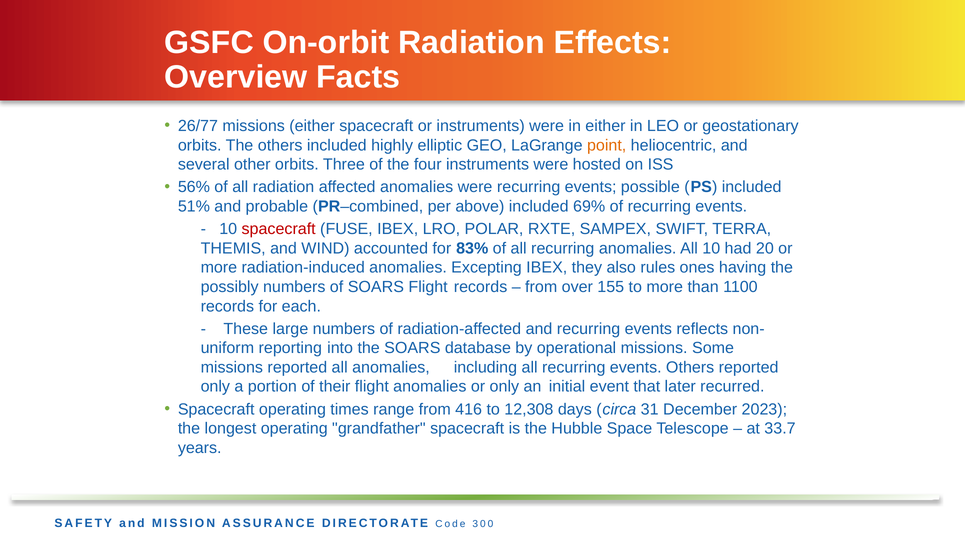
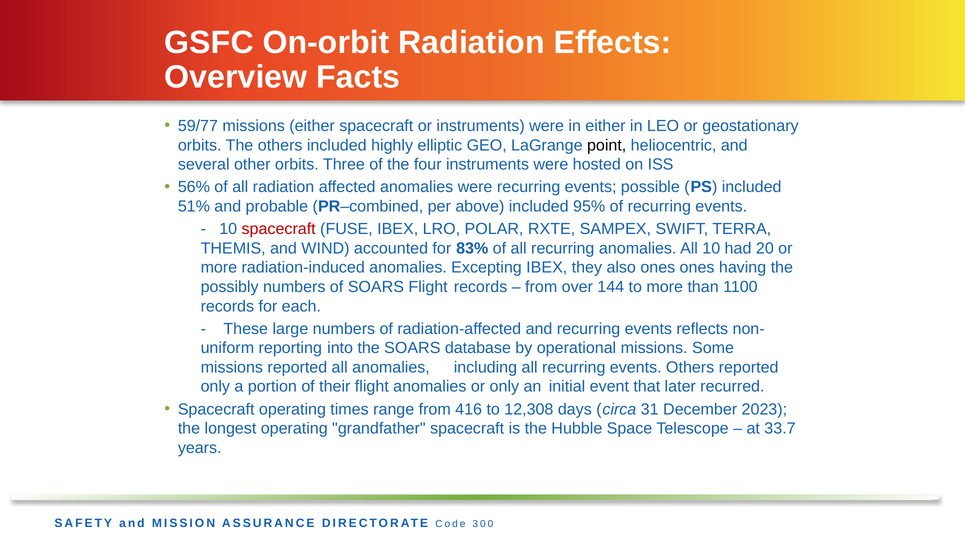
26/77: 26/77 -> 59/77 (198, 126)
point colour: orange -> black (607, 145)
69%: 69% -> 95% (589, 206)
also rules: rules -> ones (658, 268)
155: 155 -> 144 (611, 287)
